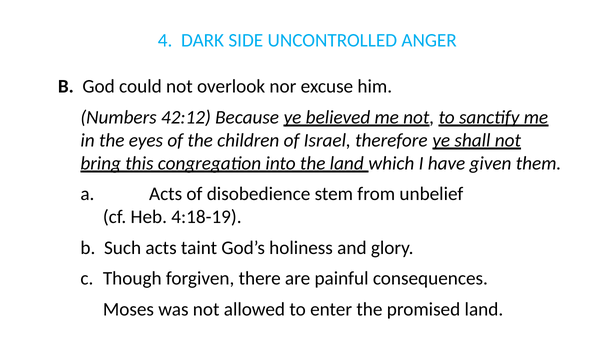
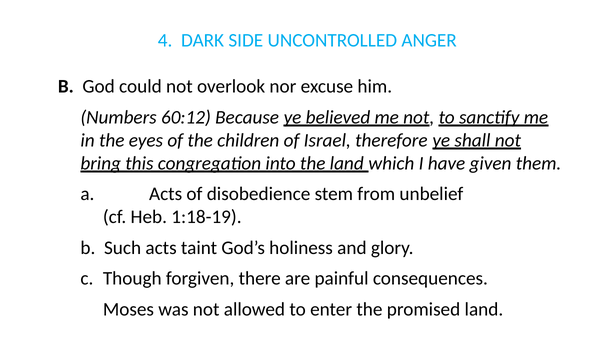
42:12: 42:12 -> 60:12 (186, 117)
4:18-19: 4:18-19 -> 1:18-19 (206, 217)
